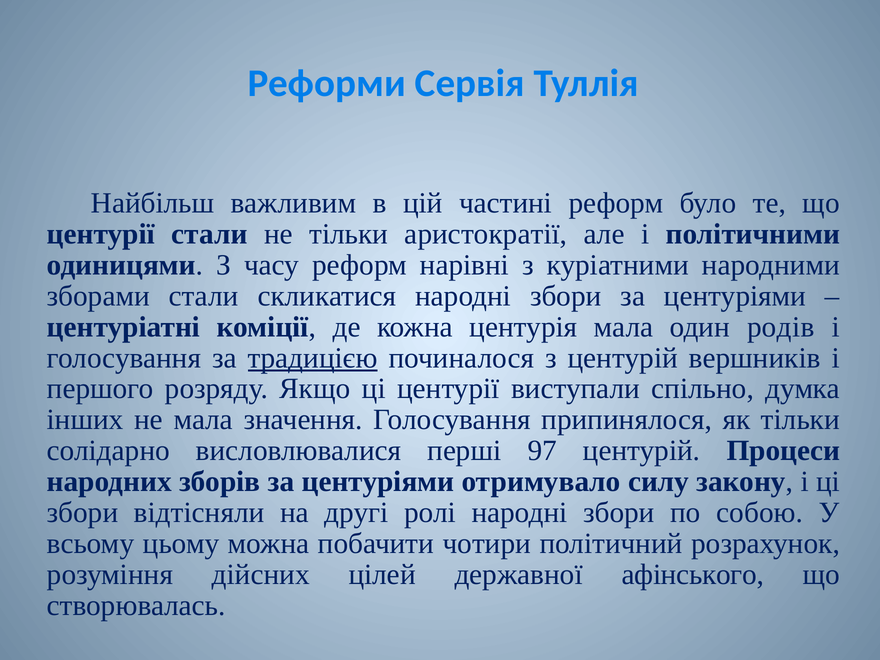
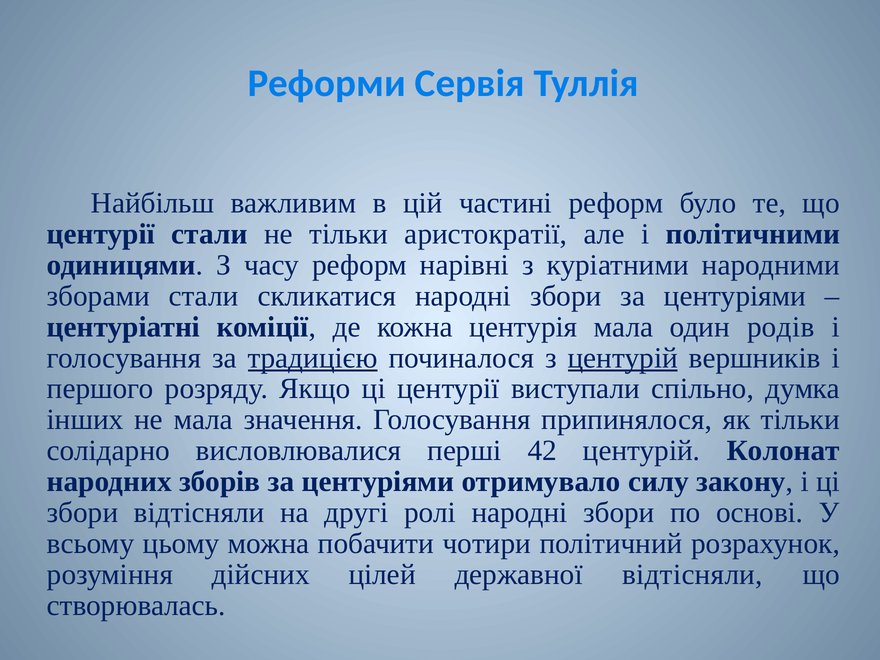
центурій underline: none -> present (623, 358)
97: 97 -> 42 (542, 451)
Процеси: Процеси -> Колонат (783, 451)
собою: собою -> основі (760, 513)
державної афінського: афінського -> відтісняли (693, 575)
